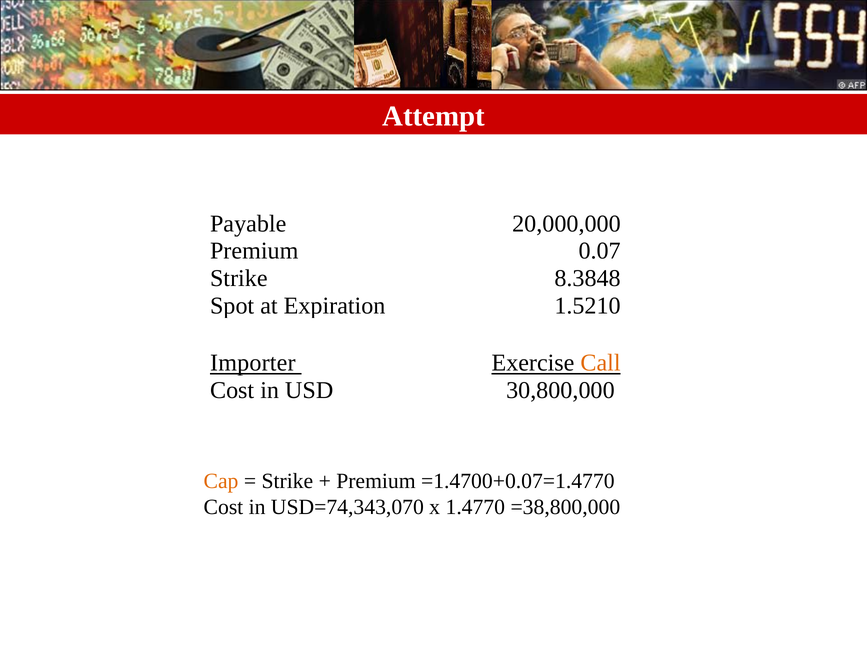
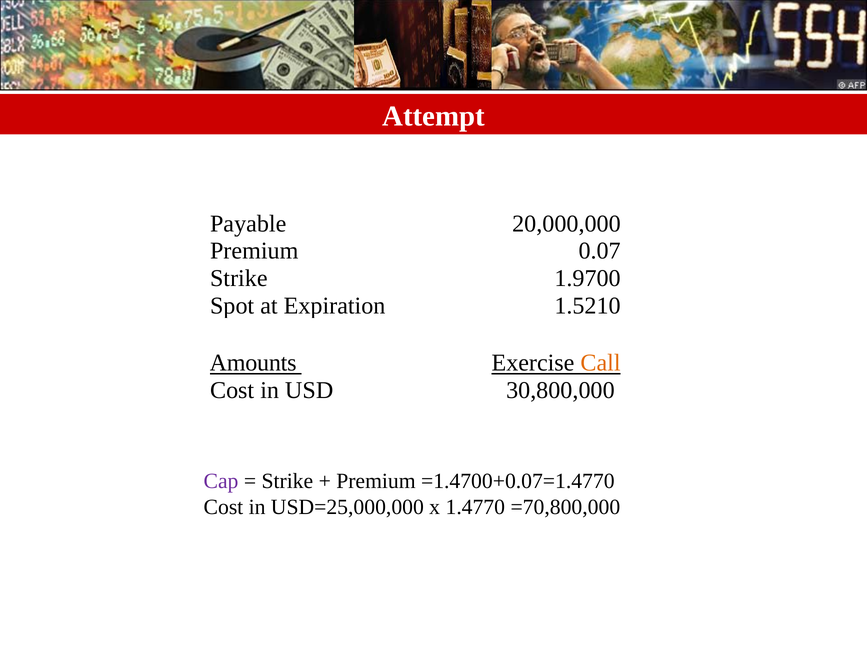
8.3848: 8.3848 -> 1.9700 (588, 278)
Importer: Importer -> Amounts (253, 363)
Cap colour: orange -> purple (221, 481)
USD=74,343,070: USD=74,343,070 -> USD=25,000,000 (347, 507)
=38,800,000: =38,800,000 -> =70,800,000 (565, 507)
